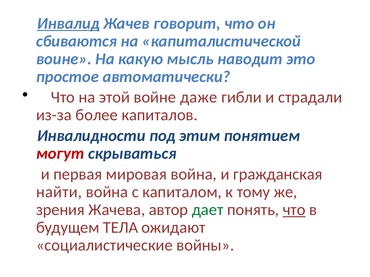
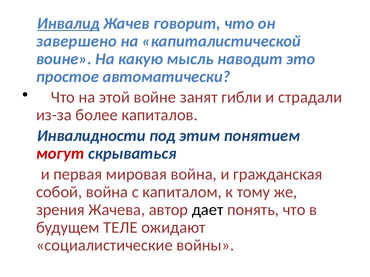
сбиваются: сбиваются -> завершено (76, 41)
даже: даже -> занят (199, 97)
найти: найти -> собой (59, 192)
дает colour: green -> black (208, 210)
что underline: present -> none (294, 210)
ТЕЛА: ТЕЛА -> ТЕЛЕ (120, 228)
